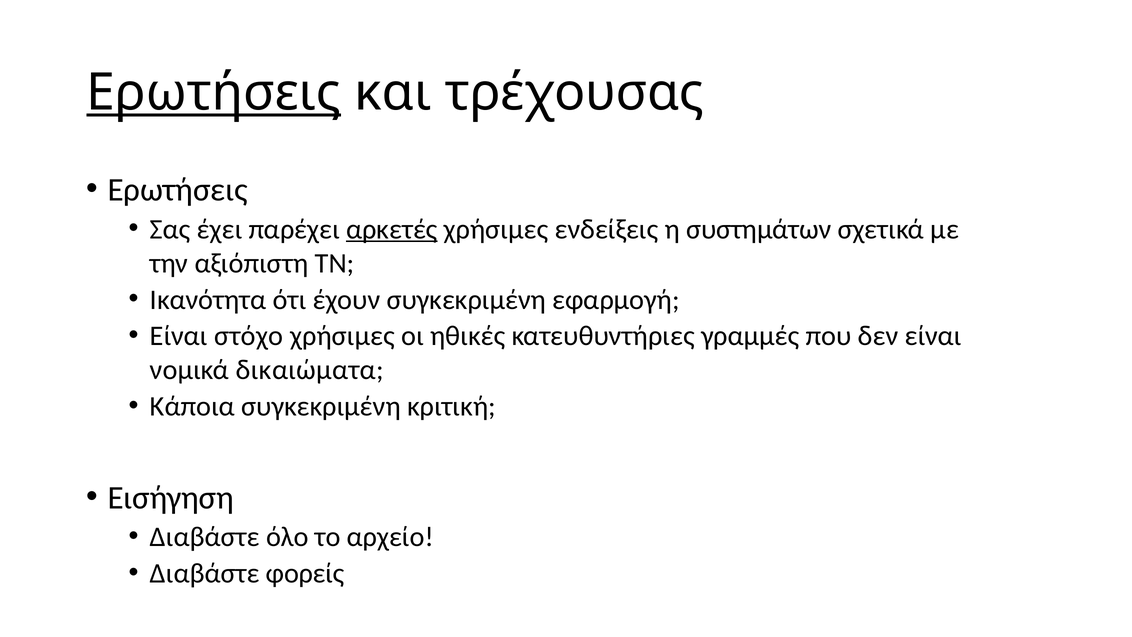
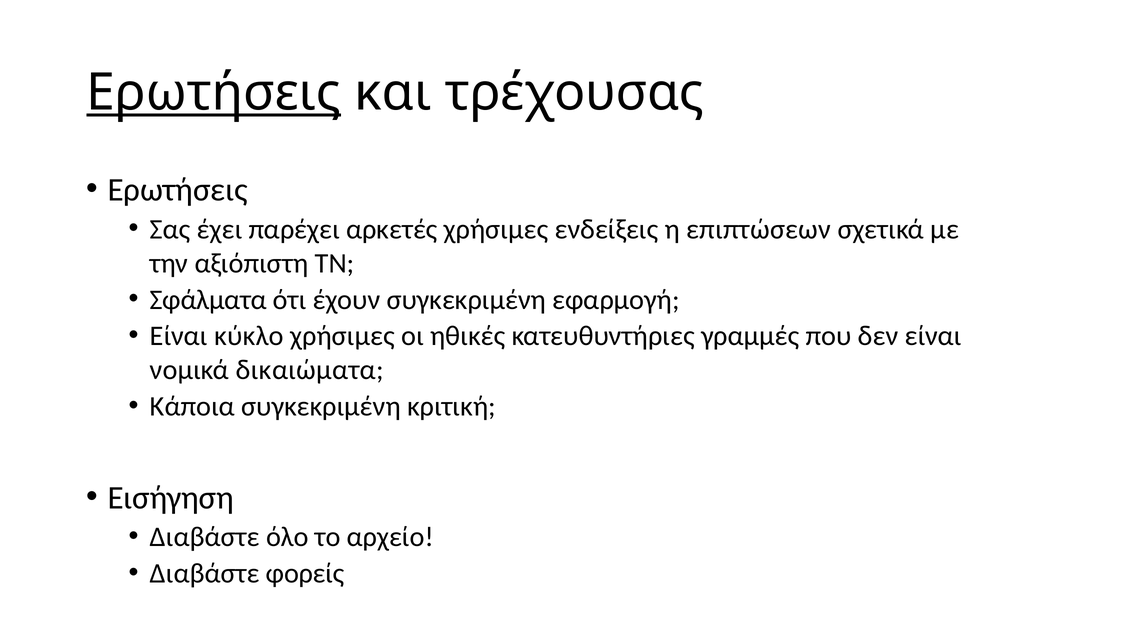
αρκετές underline: present -> none (392, 229)
συστημάτων: συστημάτων -> επιπτώσεων (759, 229)
Ικανότητα: Ικανότητα -> Σφάλματα (208, 300)
στόχο: στόχο -> κύκλο (249, 336)
